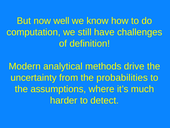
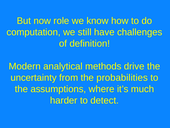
well: well -> role (61, 21)
